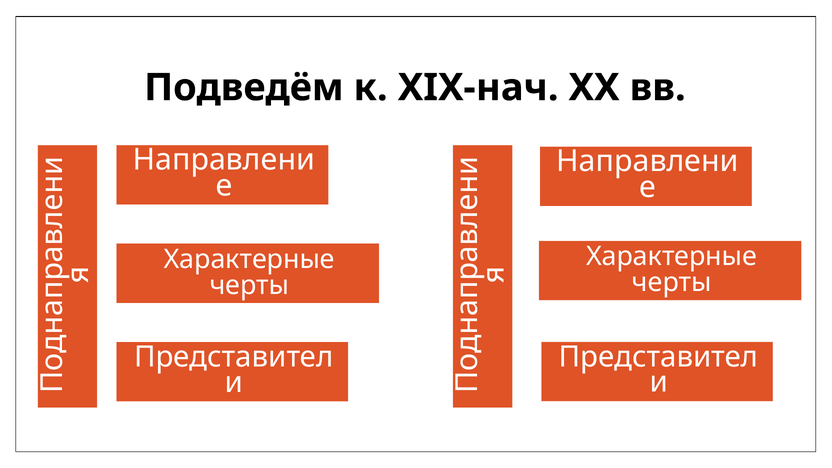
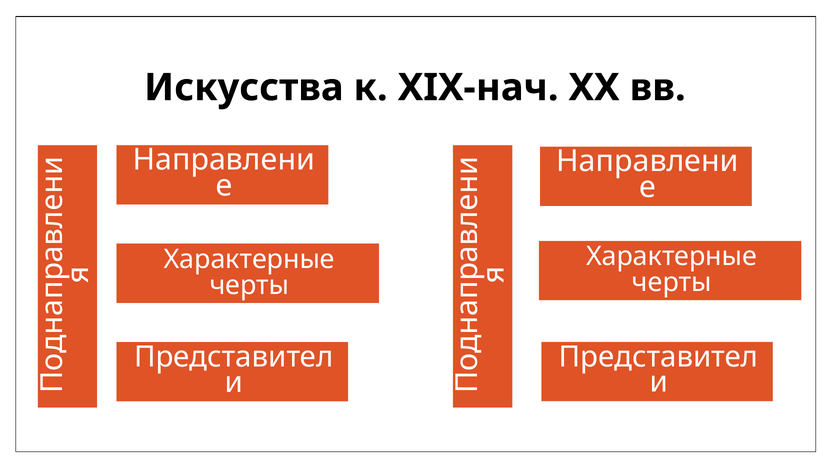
Подведём: Подведём -> Искусства (244, 88)
